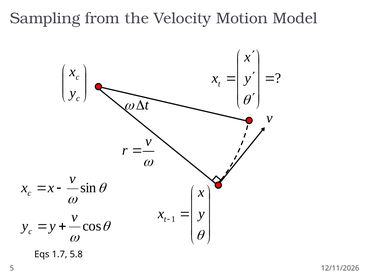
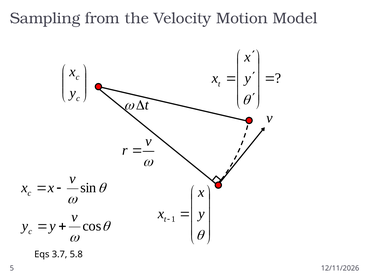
1.7: 1.7 -> 3.7 (60, 254)
